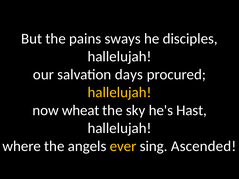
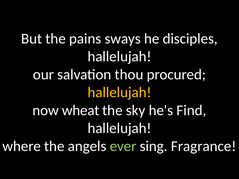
days: days -> thou (129, 75)
Hast: Hast -> Find (191, 110)
ever colour: yellow -> light green (123, 146)
Ascended: Ascended -> Fragrance (204, 146)
